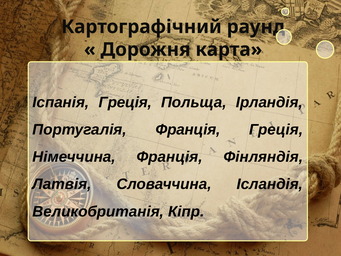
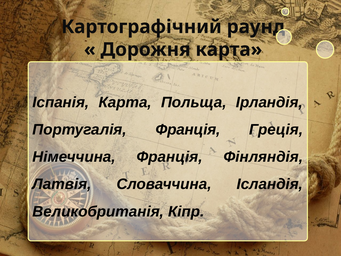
Іспанія Греція: Греція -> Карта (125, 102)
